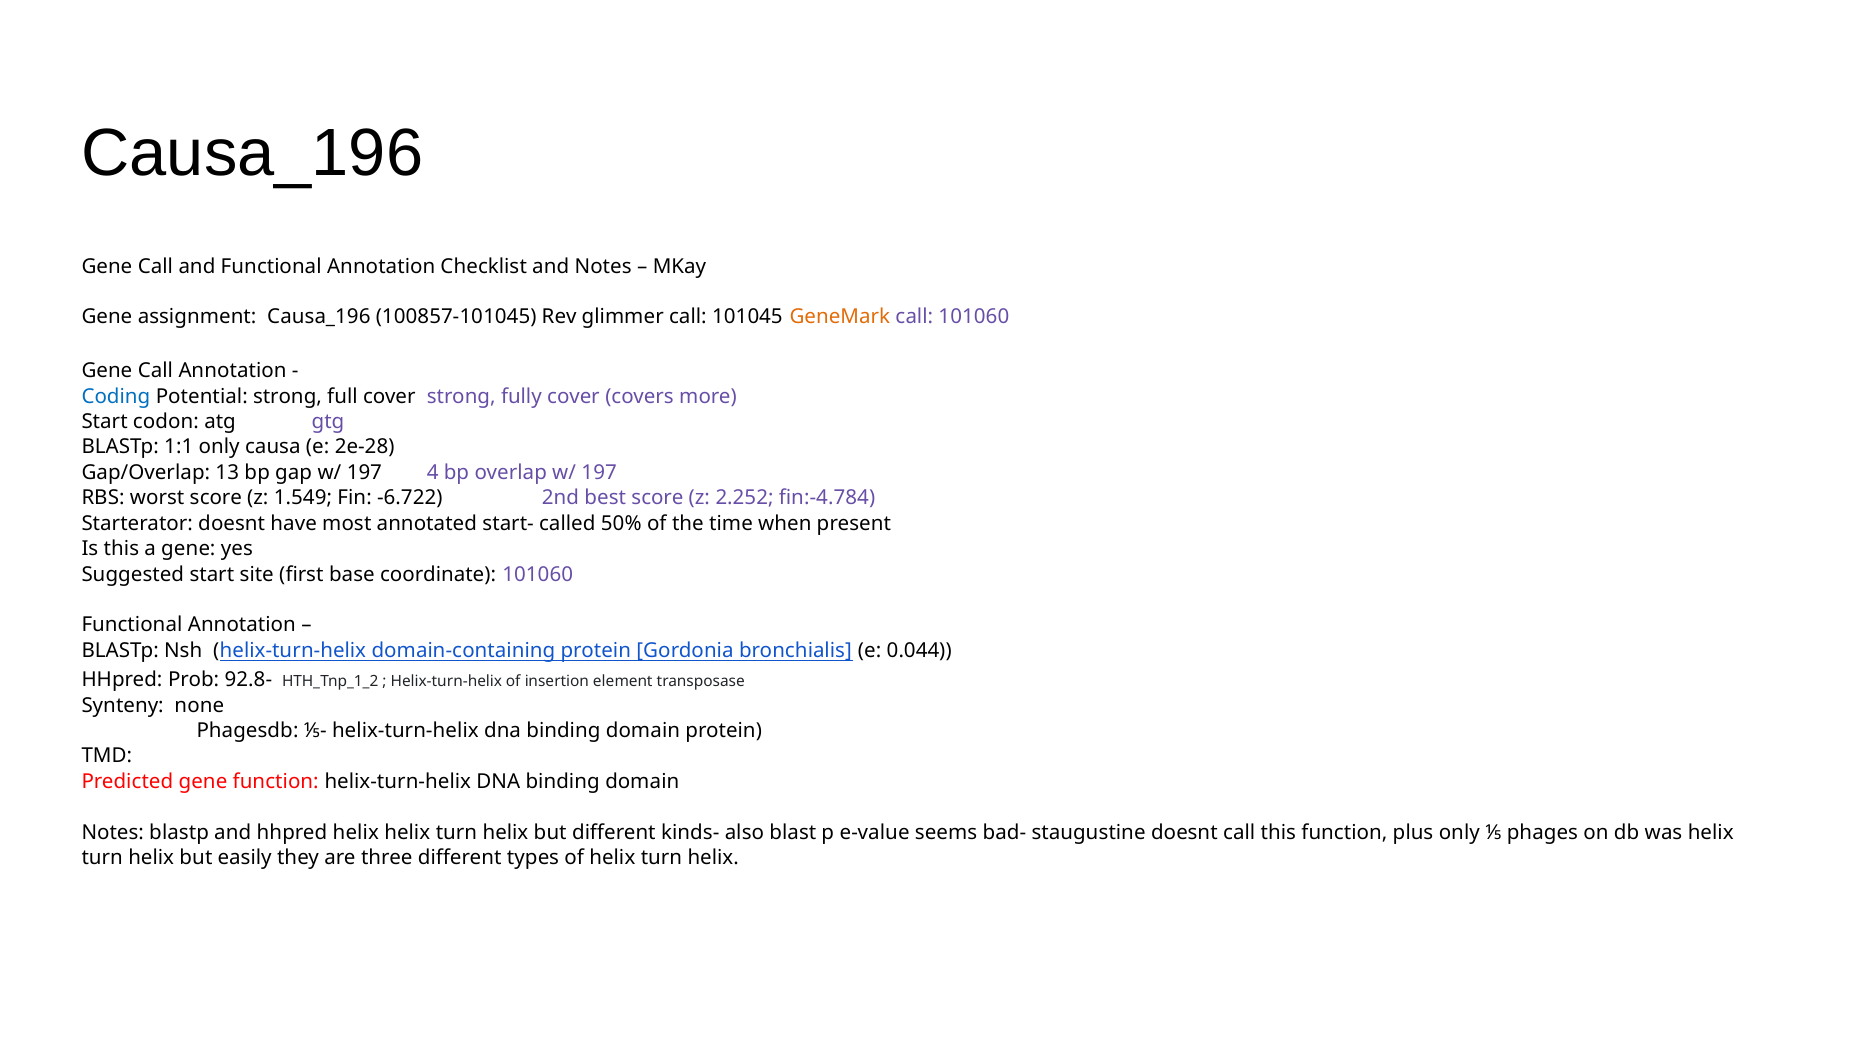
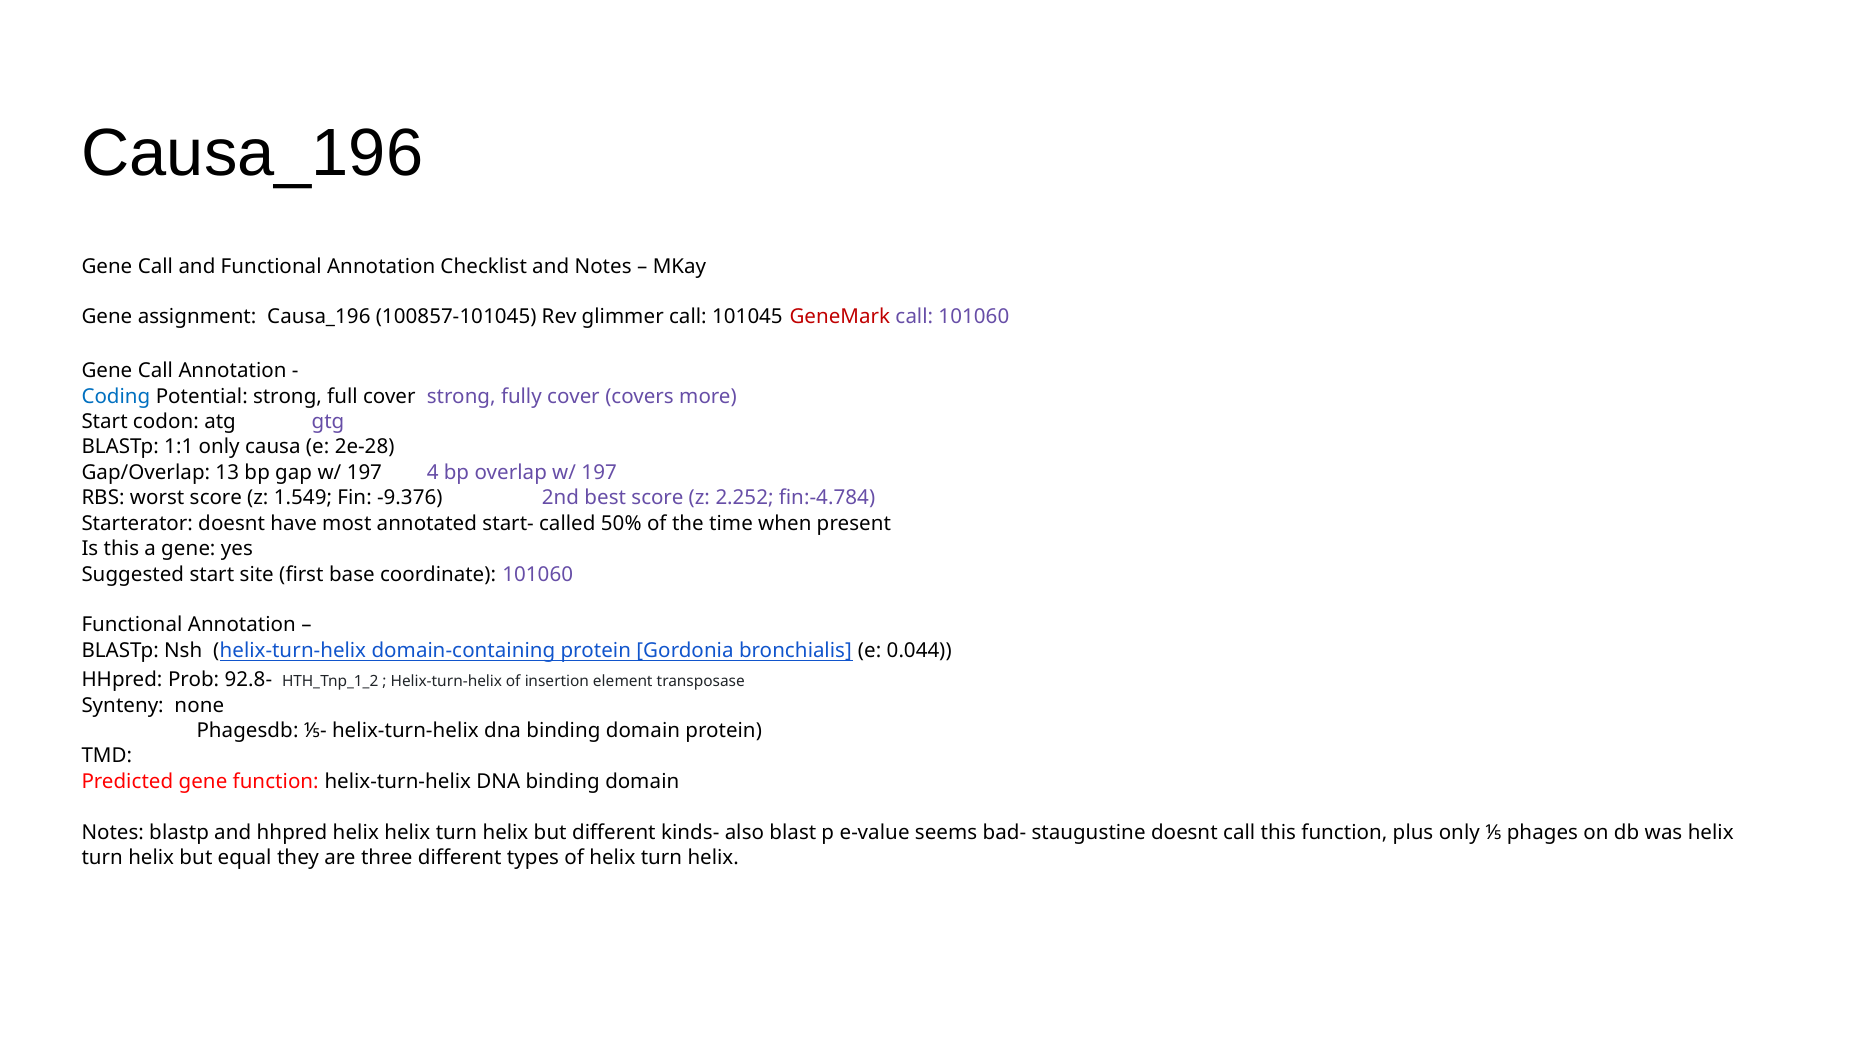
GeneMark colour: orange -> red (840, 317)
-6.722: -6.722 -> -9.376 (410, 498)
easily: easily -> equal (245, 858)
